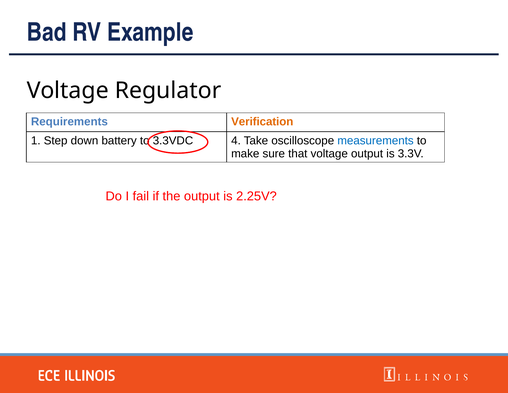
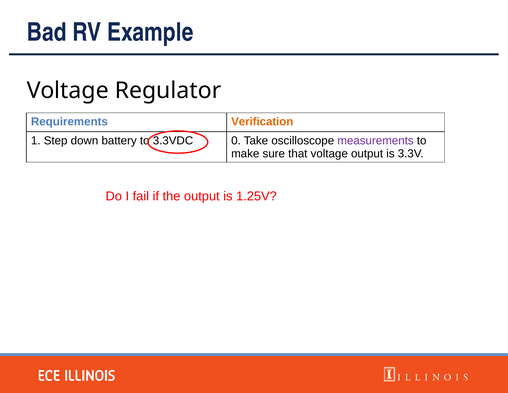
4: 4 -> 0 (236, 140)
measurements colour: blue -> purple (376, 140)
2.25V: 2.25V -> 1.25V (256, 196)
